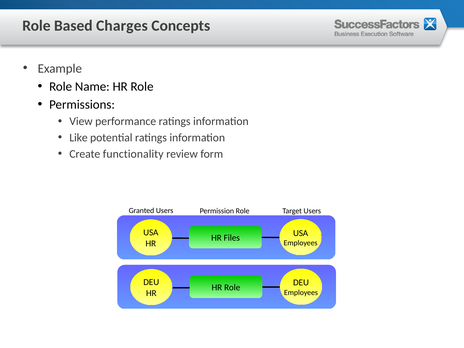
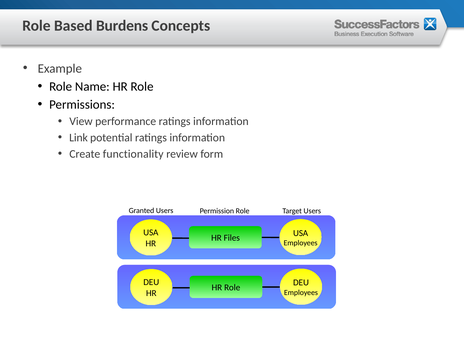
Charges: Charges -> Burdens (122, 26)
Like: Like -> Link (79, 138)
